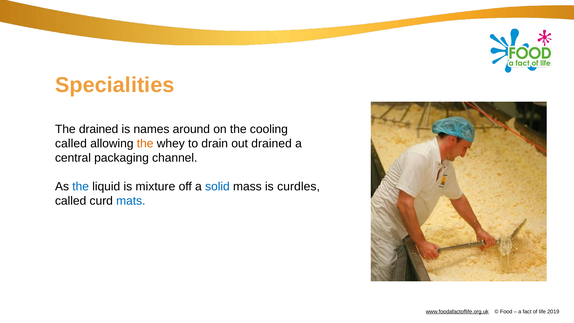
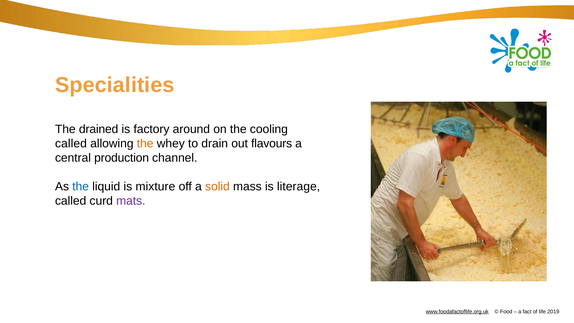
names: names -> factory (151, 129)
out drained: drained -> flavours (272, 143)
packaging: packaging -> production (122, 158)
solid colour: blue -> orange (217, 186)
curdles: curdles -> literage (299, 186)
mats colour: blue -> purple (131, 201)
